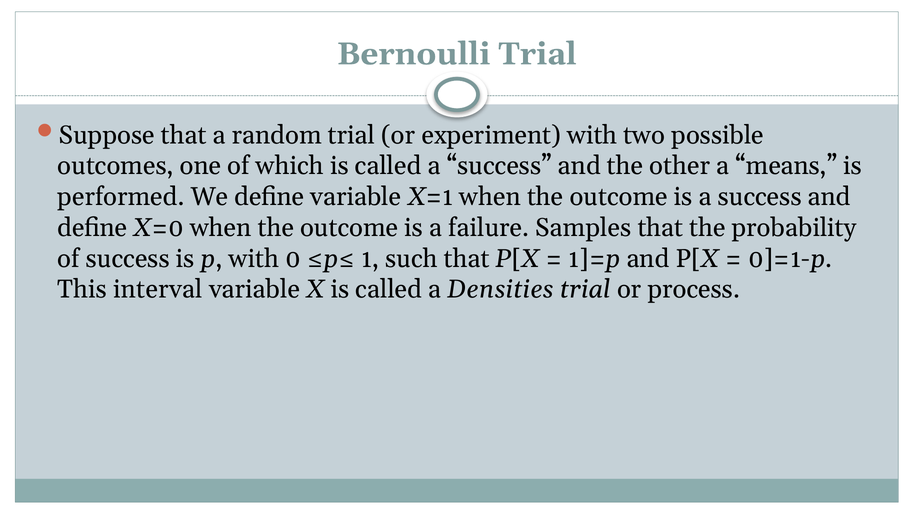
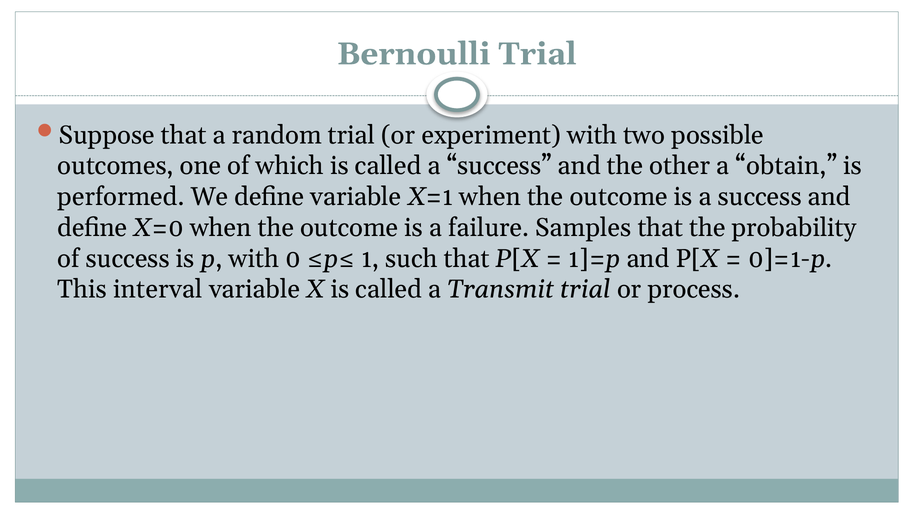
means: means -> obtain (786, 166)
Densities: Densities -> Transmit (501, 289)
